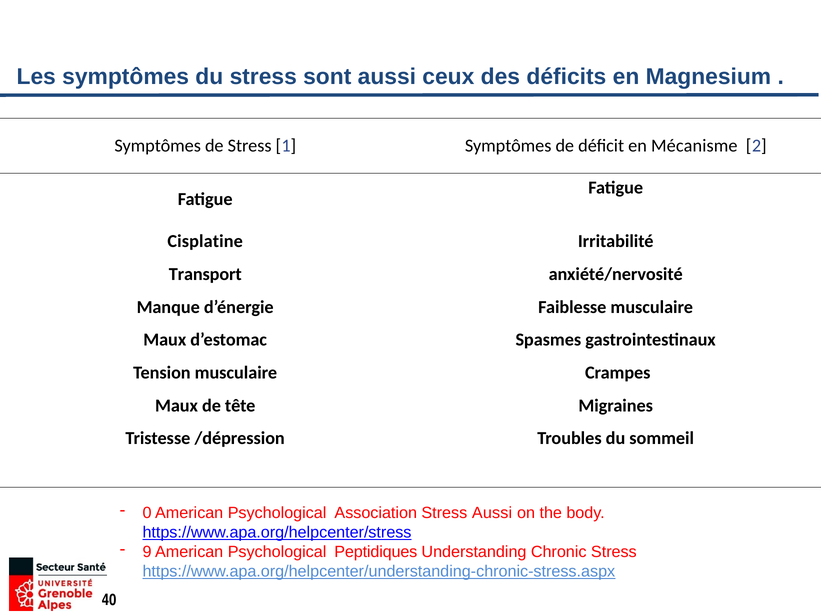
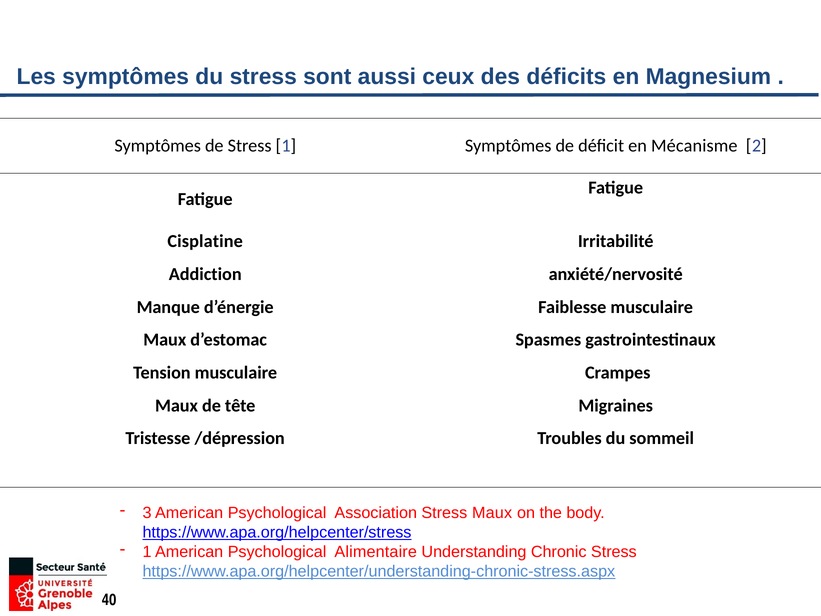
Transport: Transport -> Addiction (205, 274)
0: 0 -> 3 (147, 513)
Stress Aussi: Aussi -> Maux (492, 513)
9: 9 -> 1 (147, 552)
Peptidiques: Peptidiques -> Alimentaire (376, 552)
